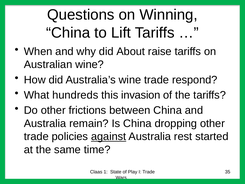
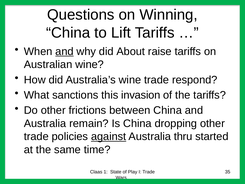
and underline: none -> present (64, 51)
hundreds: hundreds -> sanctions (75, 95)
rest: rest -> thru (183, 136)
